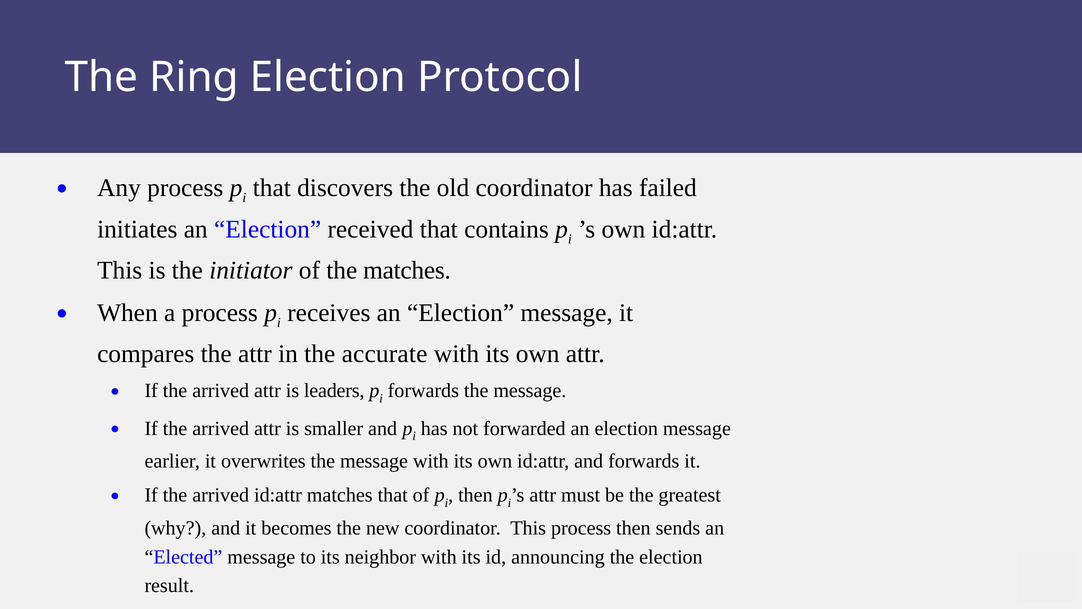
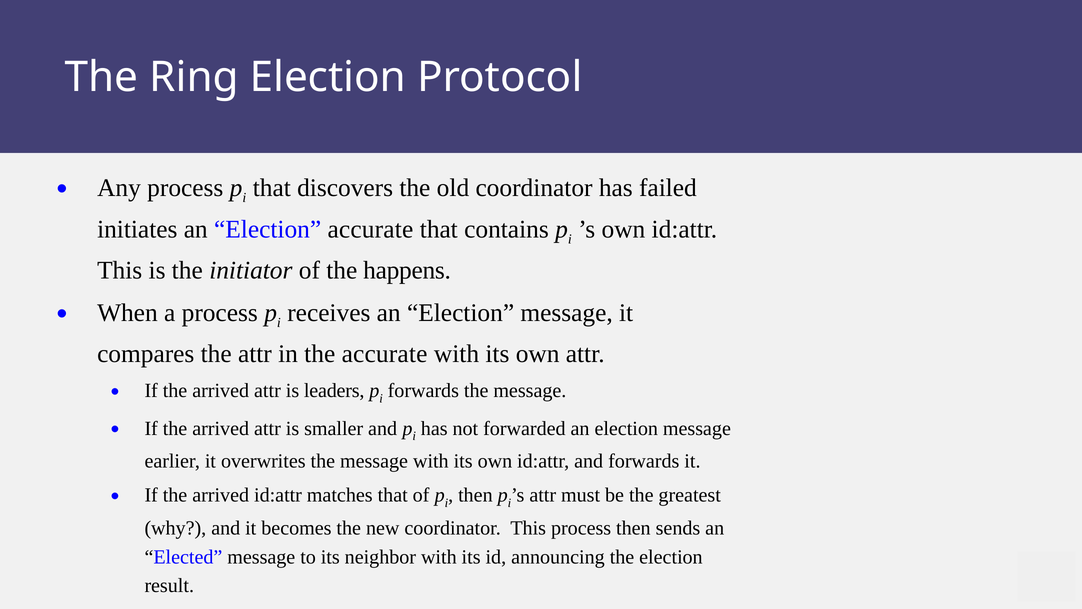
Election received: received -> accurate (370, 230)
the matches: matches -> happens (407, 271)
